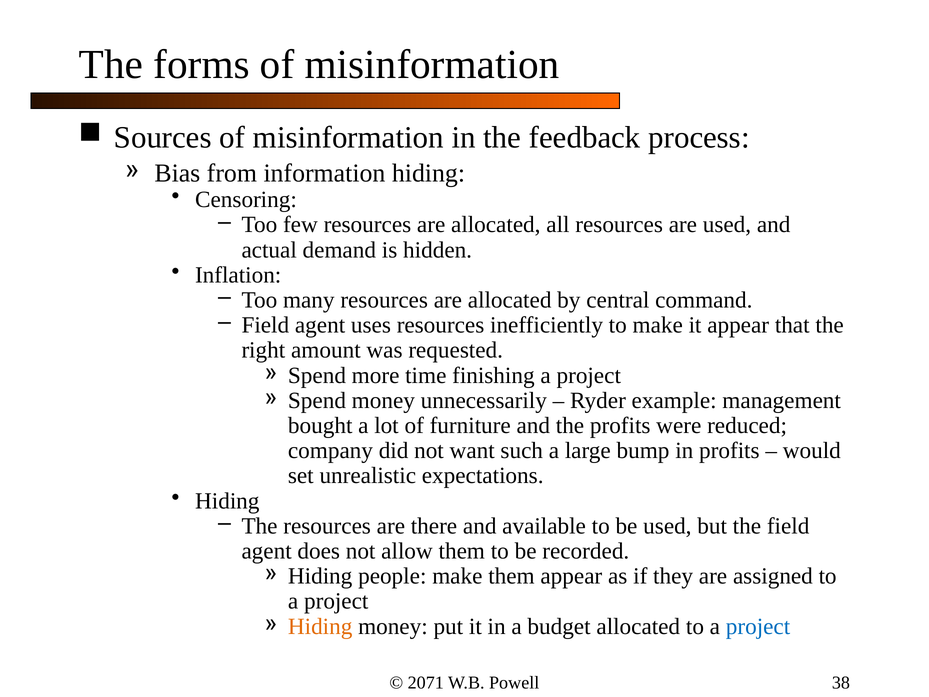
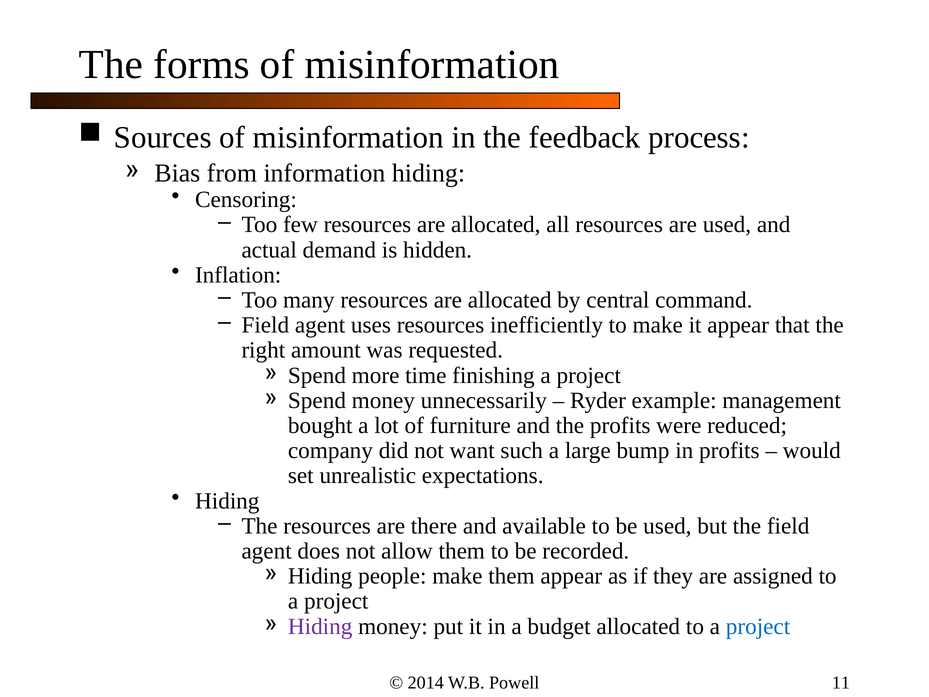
Hiding colour: orange -> purple (320, 626)
2071: 2071 -> 2014 (426, 683)
38: 38 -> 11 (841, 683)
